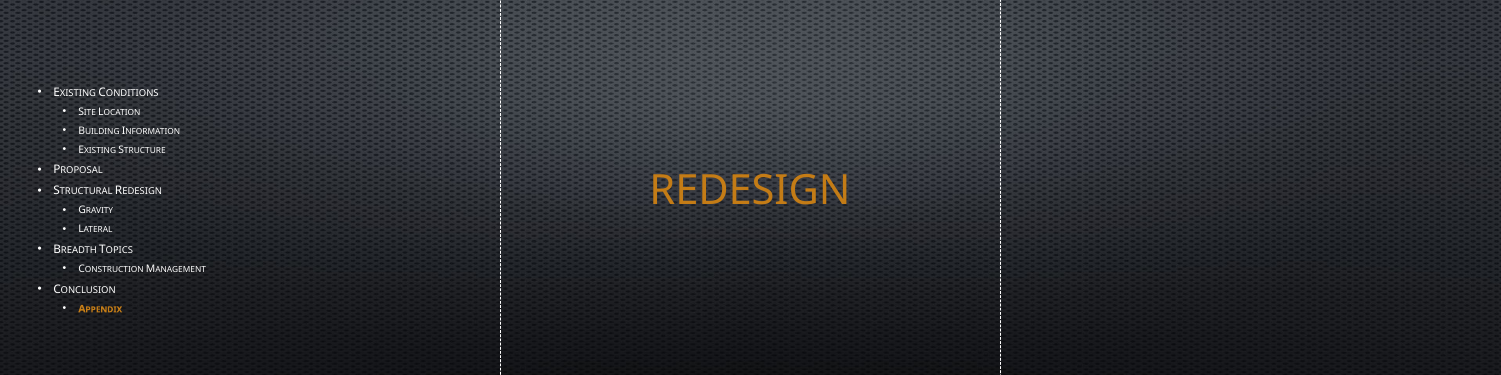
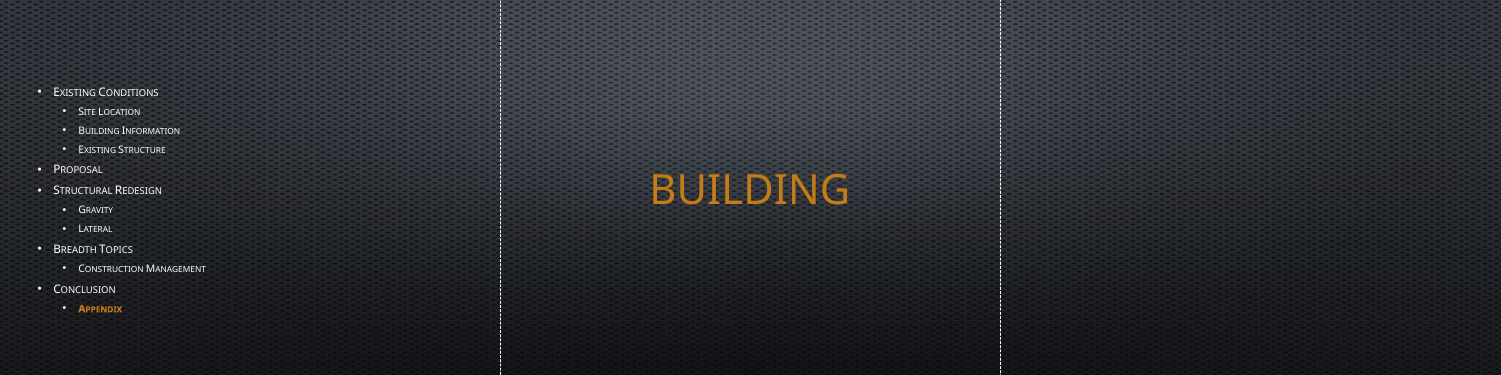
REDESIGN: REDESIGN -> BUILDING (750, 191)
